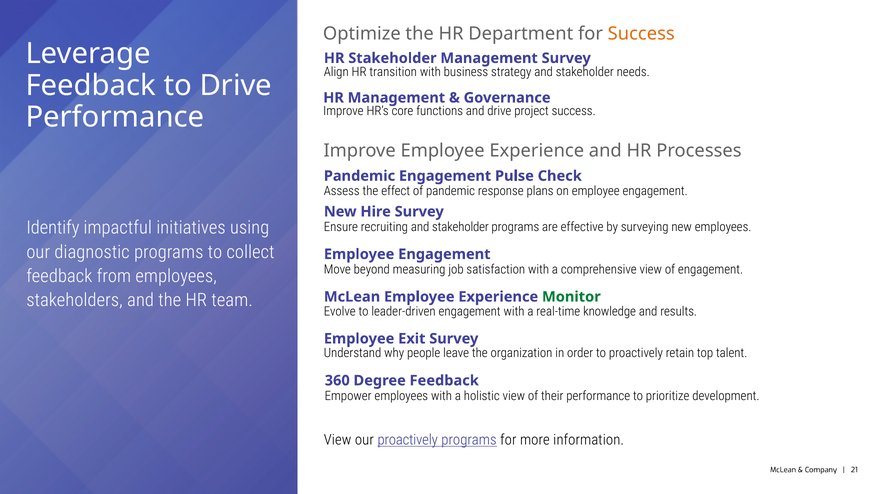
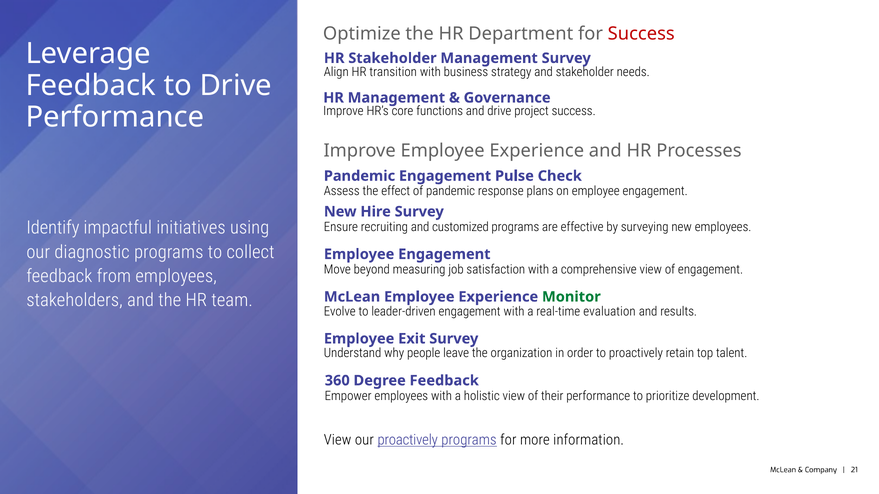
Success colour: orange -> red (641, 34)
recruiting and stakeholder: stakeholder -> customized (460, 227)
knowledge: knowledge -> evaluation (609, 312)
